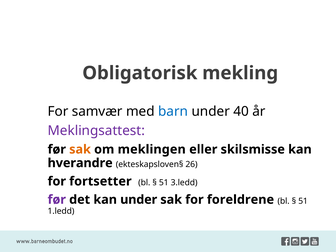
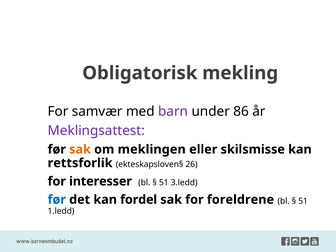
barn colour: blue -> purple (173, 111)
40: 40 -> 86 (241, 111)
hverandre: hverandre -> rettsforlik (80, 163)
fortsetter: fortsetter -> interesser (101, 181)
før colour: purple -> blue (57, 200)
kan under: under -> fordel (139, 200)
